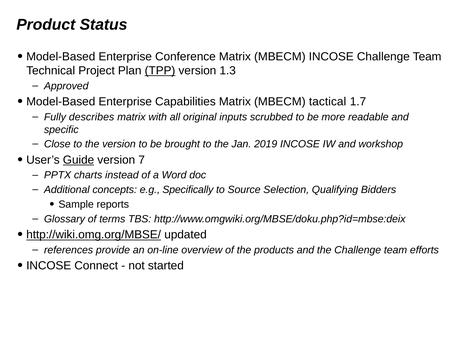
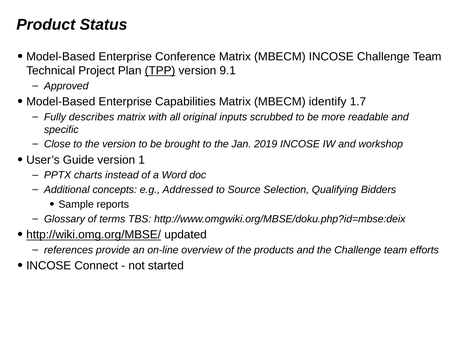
1.3: 1.3 -> 9.1 (228, 71)
tactical: tactical -> identify (328, 102)
Guide underline: present -> none (79, 160)
7: 7 -> 1 (142, 160)
Specifically: Specifically -> Addressed (188, 190)
